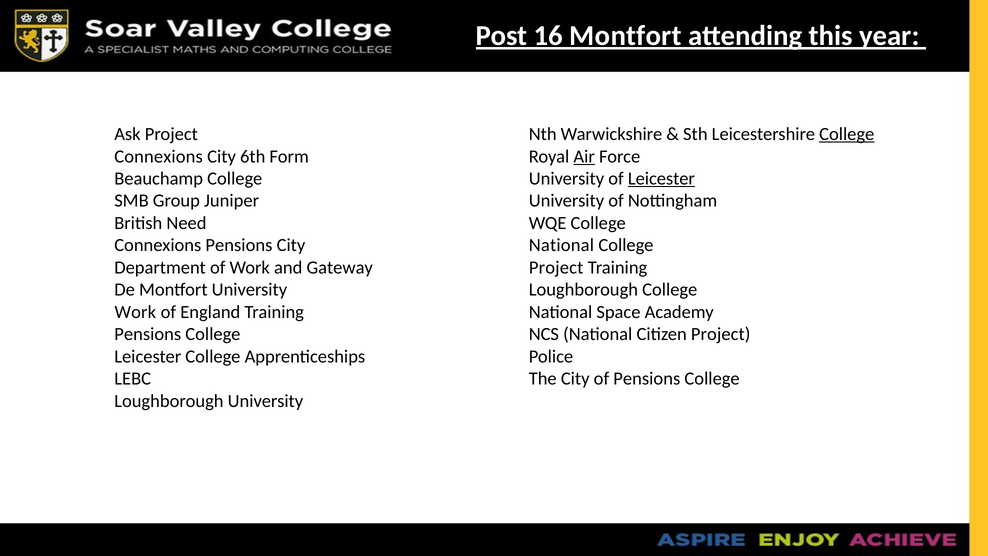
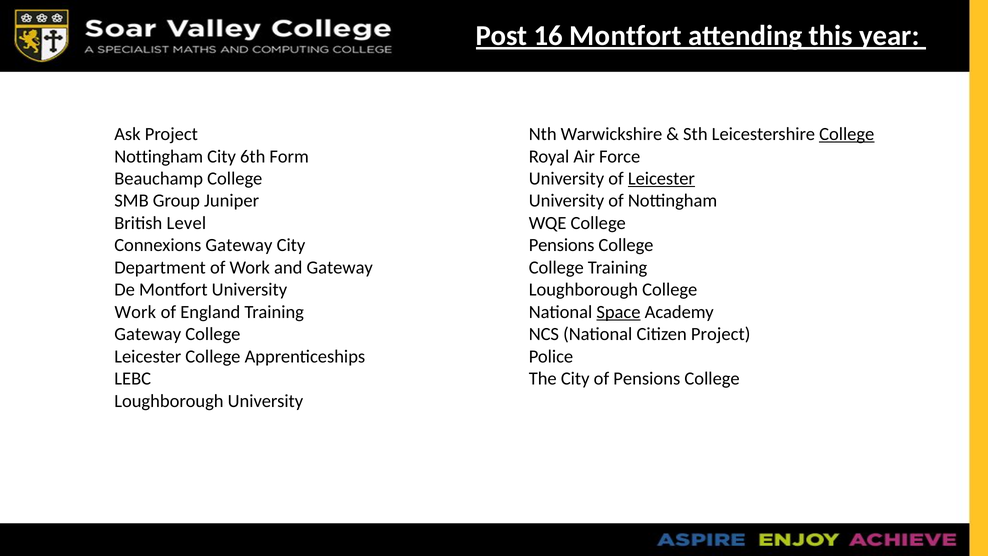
Connexions: Connexions -> Nottingham (159, 156)
Air underline: present -> none (584, 156)
Need: Need -> Level (186, 223)
Connexions Pensions: Pensions -> Gateway (239, 245)
National: National -> Pensions (562, 245)
Project: Project -> College (556, 267)
Space underline: none -> present (618, 312)
Pensions: Pensions -> Gateway (148, 334)
